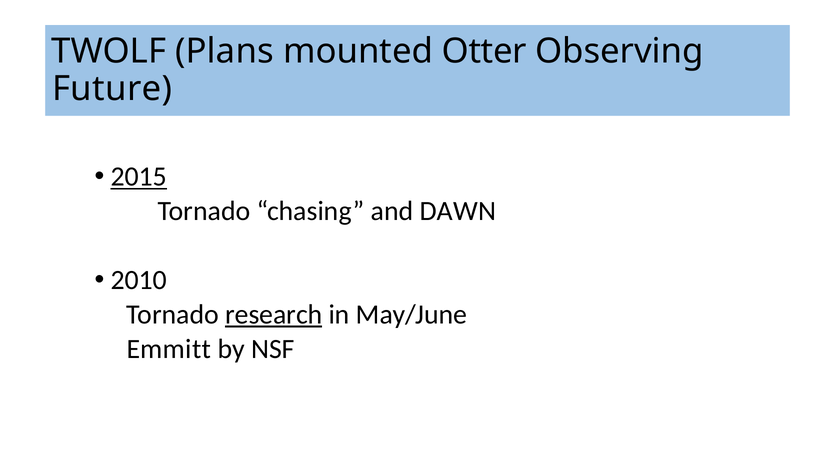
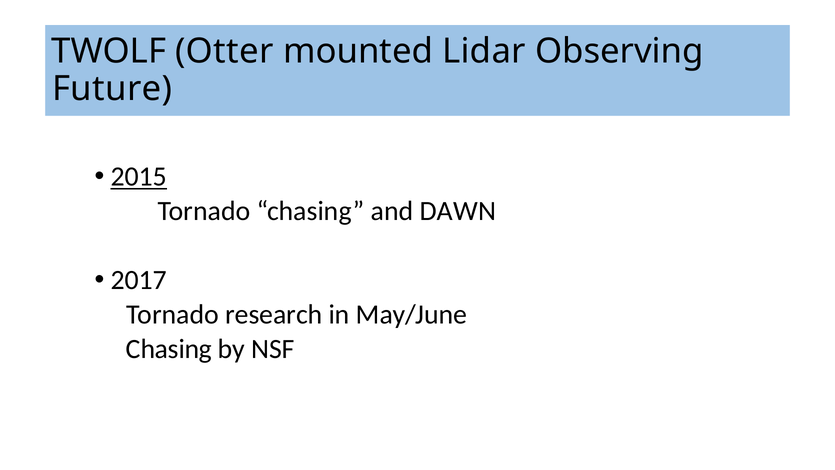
Plans: Plans -> Otter (224, 51)
Otter: Otter -> Lidar (484, 51)
2010: 2010 -> 2017 (139, 280)
research underline: present -> none (274, 314)
Emmitt: Emmitt -> Chasing (169, 349)
